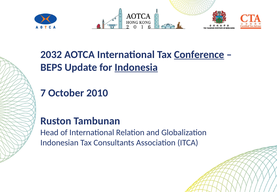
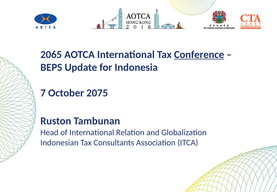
2032: 2032 -> 2065 (51, 54)
Indonesia underline: present -> none (136, 67)
2010: 2010 -> 2075 (97, 93)
